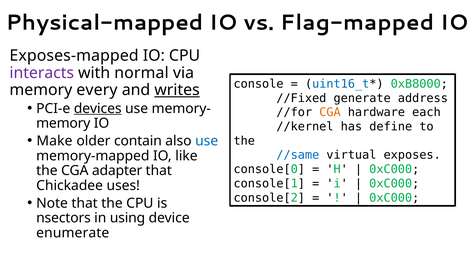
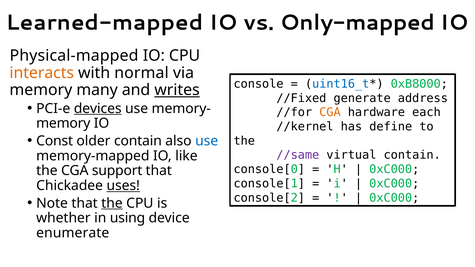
Physical-mapped: Physical-mapped -> Learned-mapped (105, 23)
Flag-mapped: Flag-mapped -> Only-mapped (357, 23)
Exposes-mapped: Exposes-mapped -> Physical-mapped (74, 56)
interacts colour: purple -> orange (42, 73)
every: every -> many (97, 90)
Make: Make -> Const (55, 141)
//same colour: blue -> purple (298, 155)
virtual exposes: exposes -> contain (412, 155)
adapter: adapter -> support (117, 171)
uses underline: none -> present (123, 186)
the underline: none -> present (112, 203)
nsectors: nsectors -> whether (63, 218)
